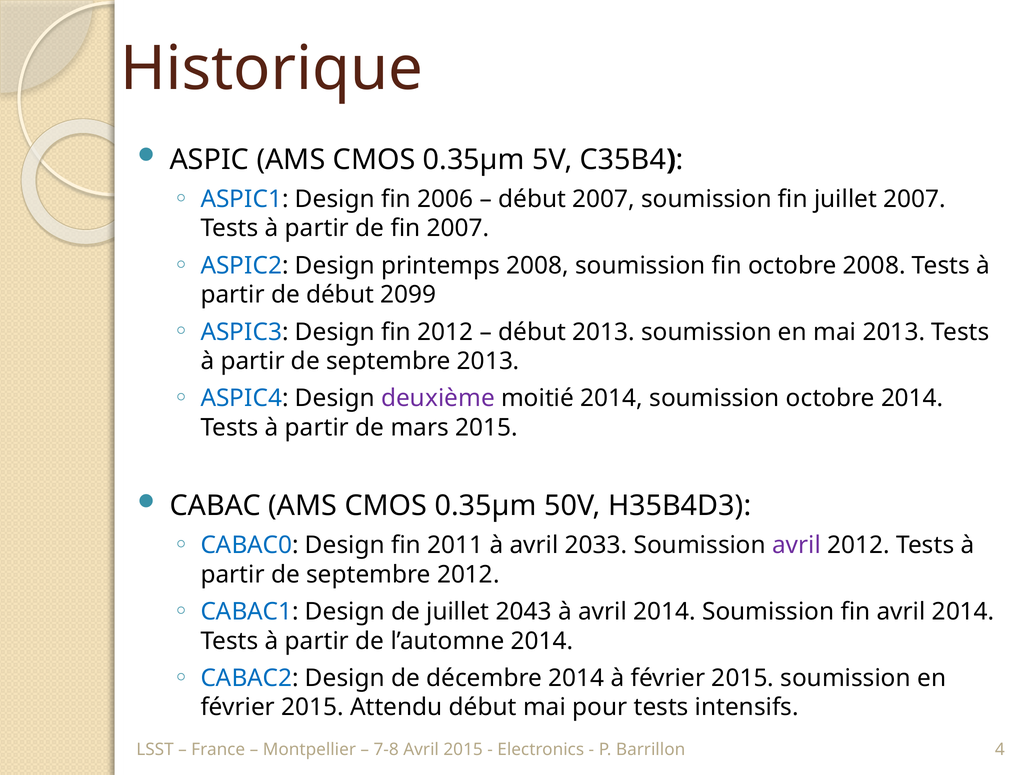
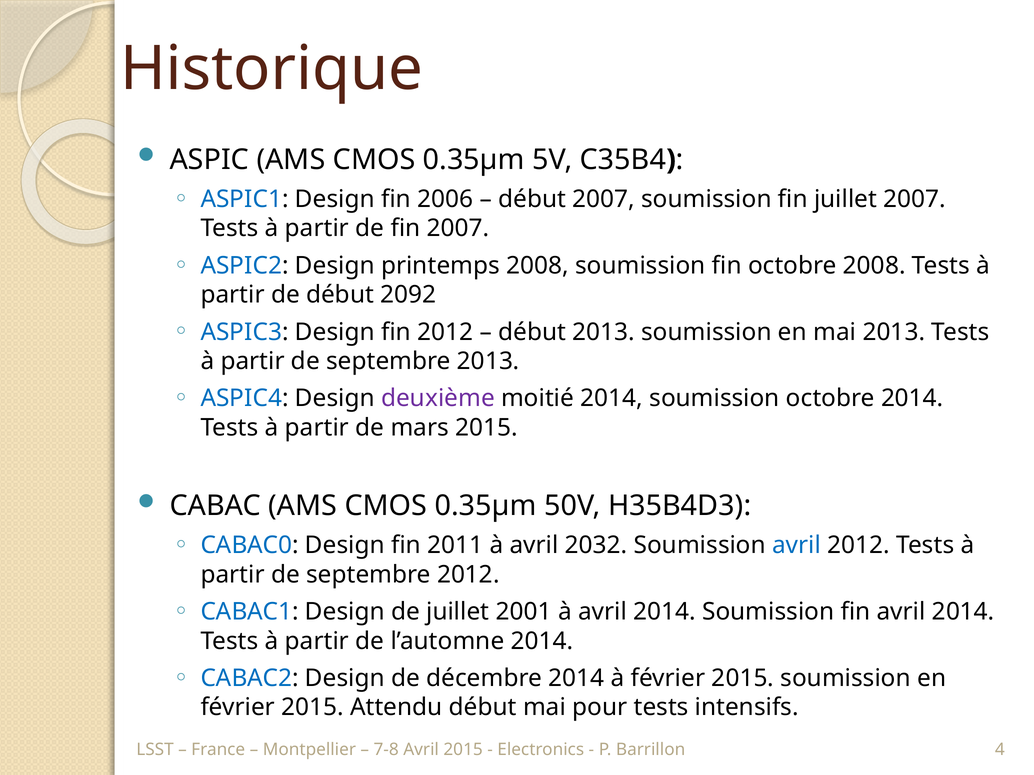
2099: 2099 -> 2092 (408, 295)
2033: 2033 -> 2032 (596, 546)
avril colour: purple -> blue (797, 546)
2043: 2043 -> 2001 (524, 612)
